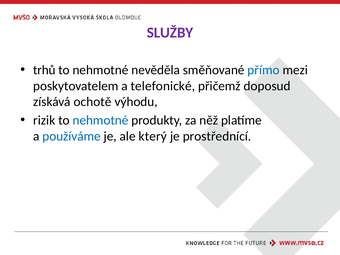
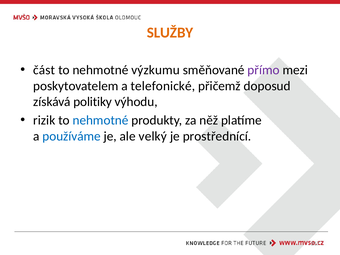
SLUŽBY colour: purple -> orange (170, 33)
trhů: trhů -> část (44, 70)
nevěděla: nevěděla -> výzkumu (156, 70)
přímo colour: blue -> purple (264, 70)
ochotě: ochotě -> politiky (93, 102)
který: který -> velký (153, 136)
